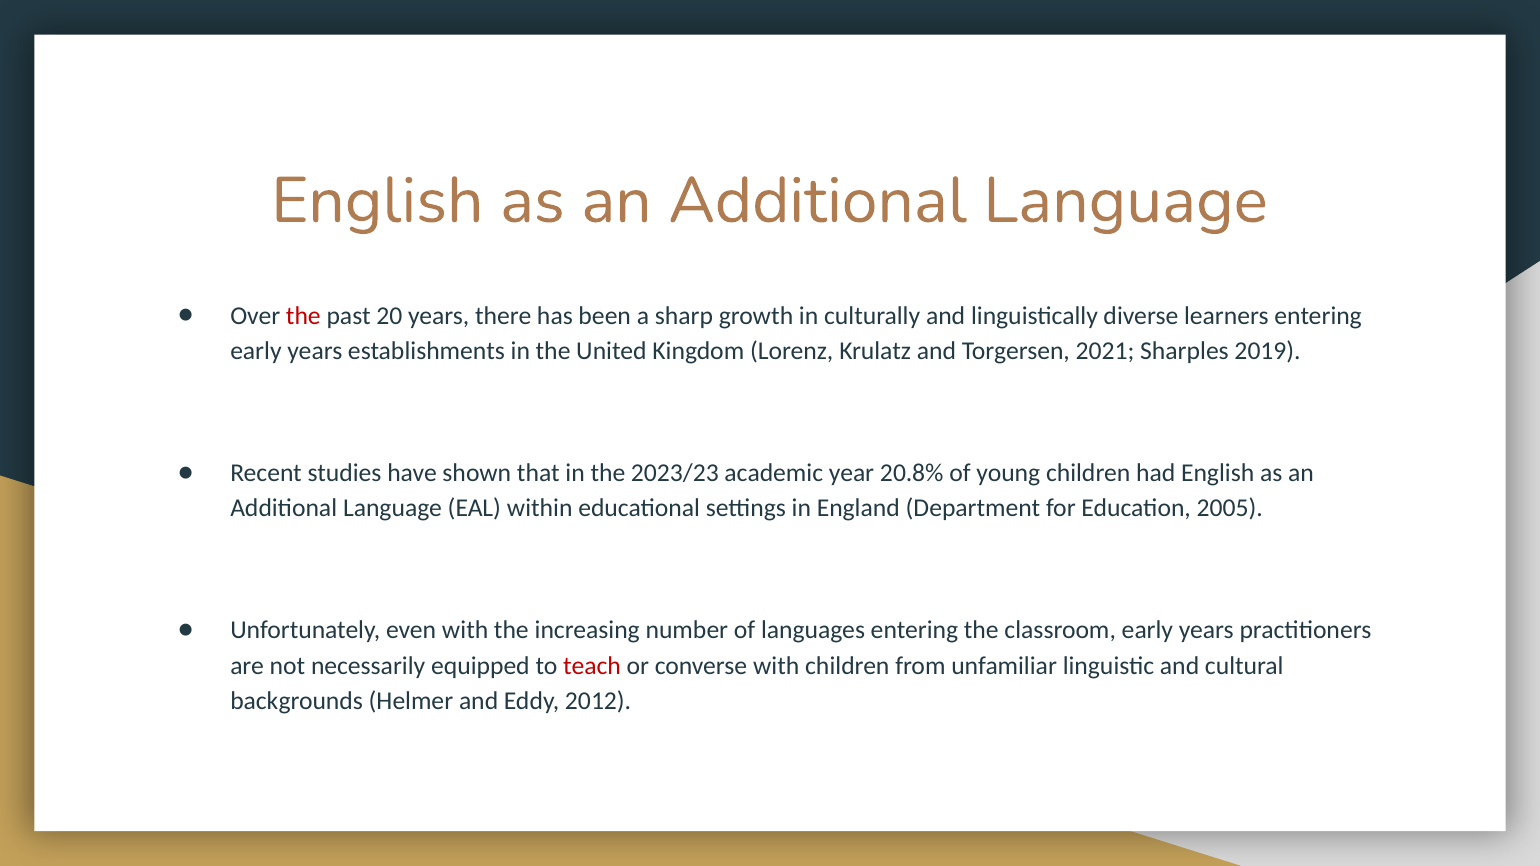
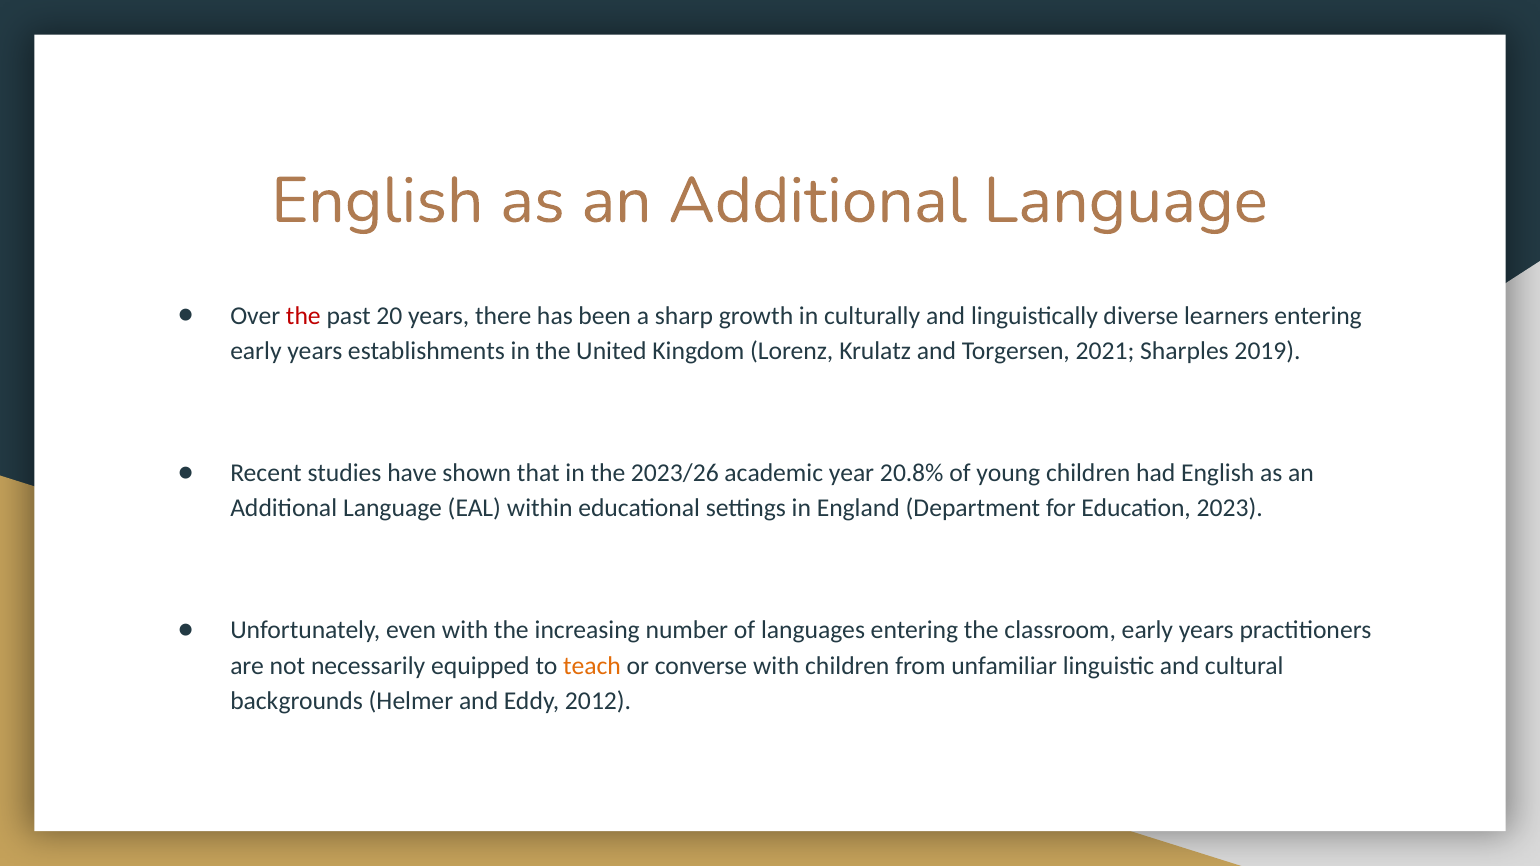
2023/23: 2023/23 -> 2023/26 (675, 473)
2005: 2005 -> 2023 (1230, 509)
teach colour: red -> orange (592, 666)
